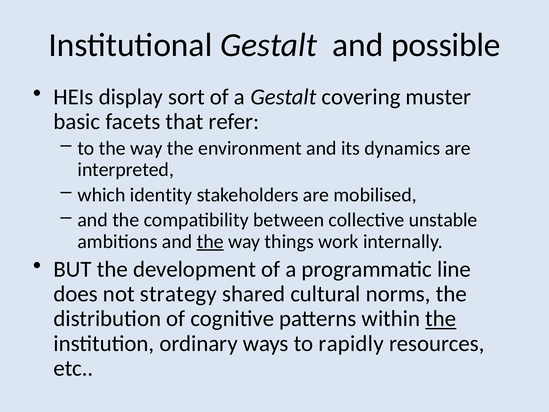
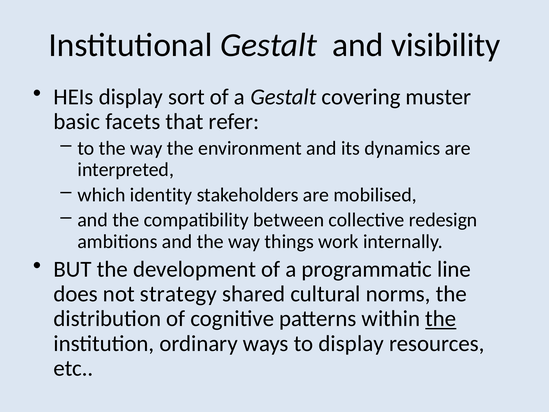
possible: possible -> visibility (446, 45)
unstable: unstable -> redesign (443, 220)
the underline: present -> none (210, 241)
to rapidly: rapidly -> display (351, 343)
